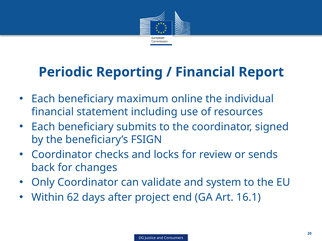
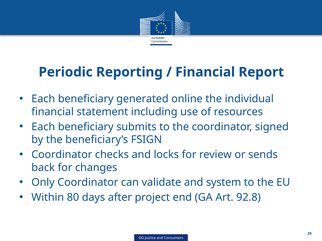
maximum: maximum -> generated (142, 99)
62: 62 -> 80 (73, 198)
16.1: 16.1 -> 92.8 (249, 198)
